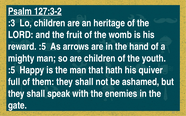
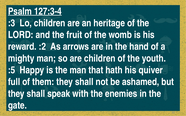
127:3-2: 127:3-2 -> 127:3-4 (48, 11)
reward :5: :5 -> :2 (42, 47)
